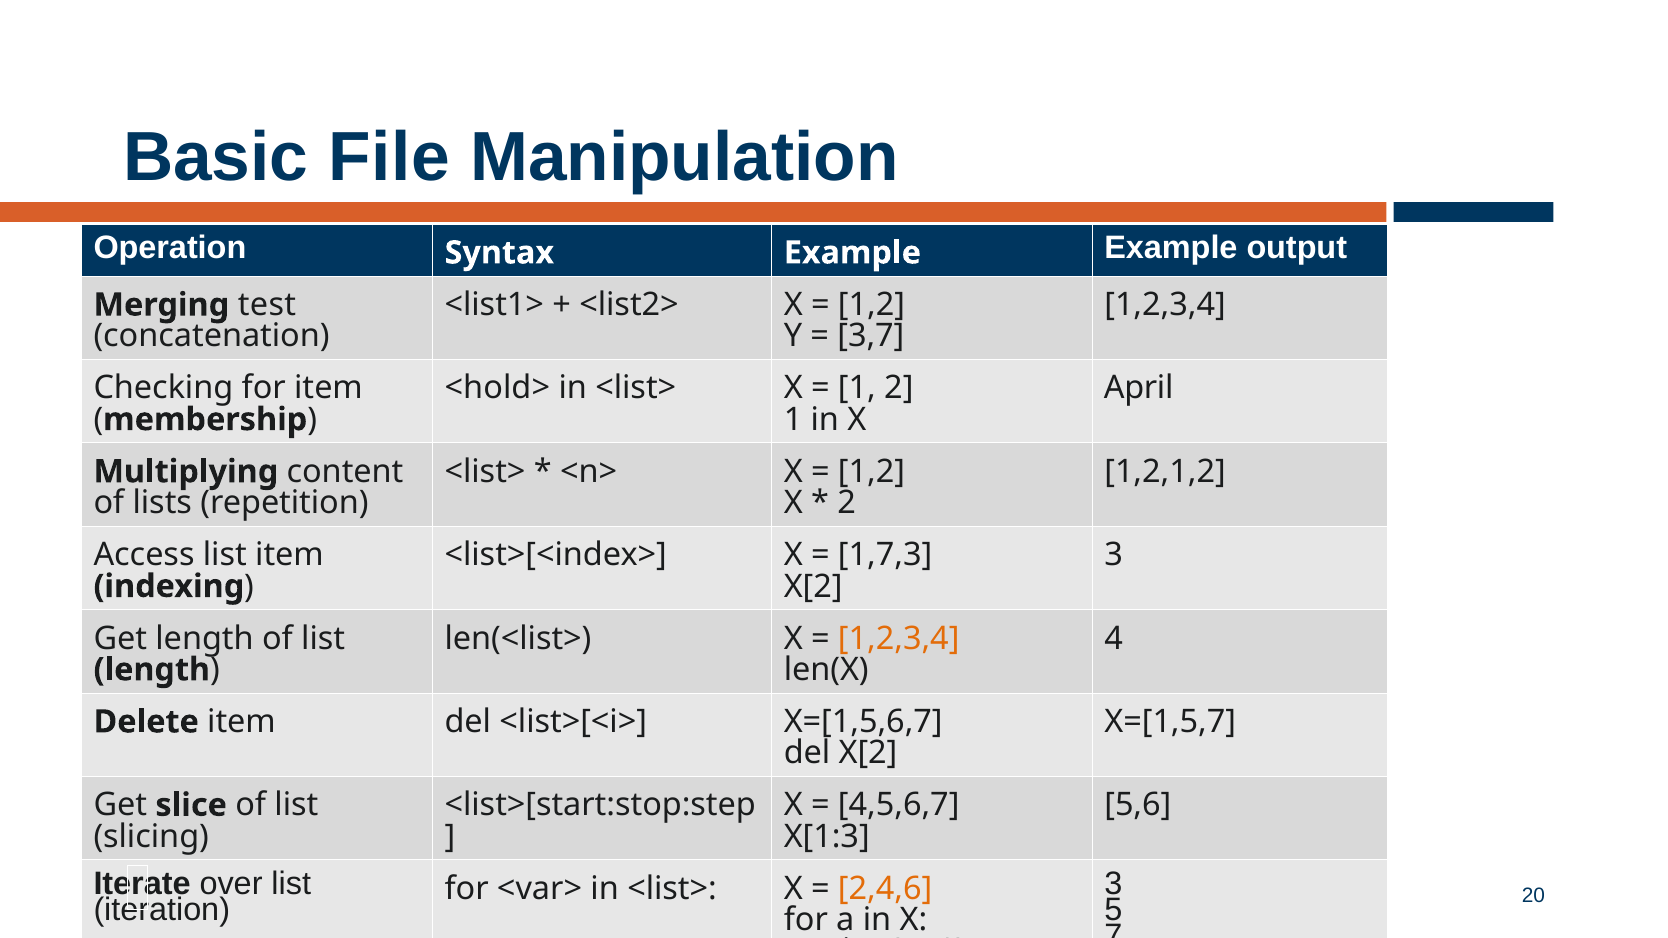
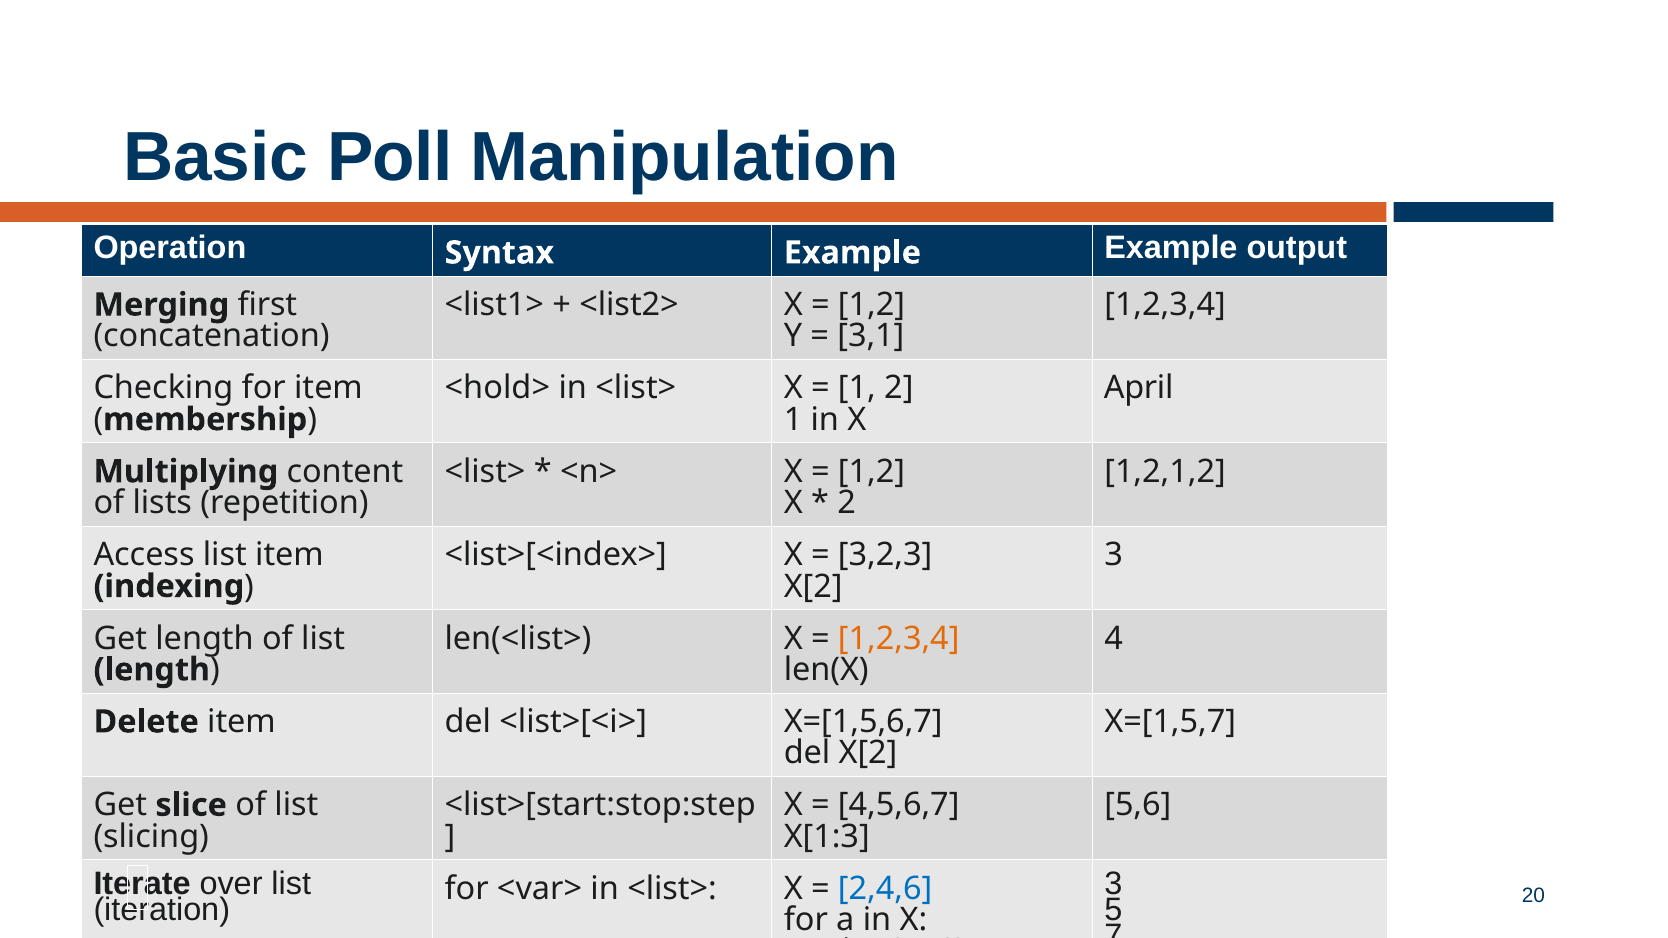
File: File -> Poll (390, 157)
test: test -> first (267, 305)
3,7: 3,7 -> 3,1 (871, 336)
1,7,3: 1,7,3 -> 3,2,3 (885, 555)
2,4,6 colour: orange -> blue (885, 889)
